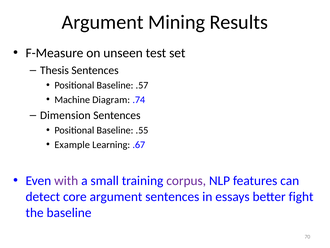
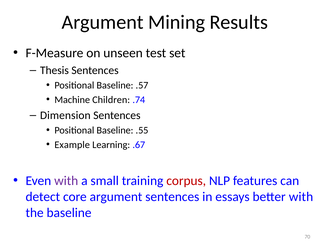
Diagram: Diagram -> Children (111, 99)
corpus colour: purple -> red (186, 180)
better fight: fight -> with (301, 196)
